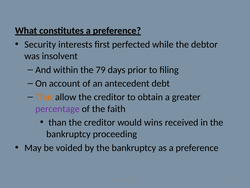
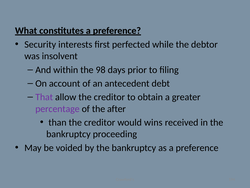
79: 79 -> 98 (101, 70)
That colour: orange -> purple (44, 97)
faith: faith -> after (116, 109)
